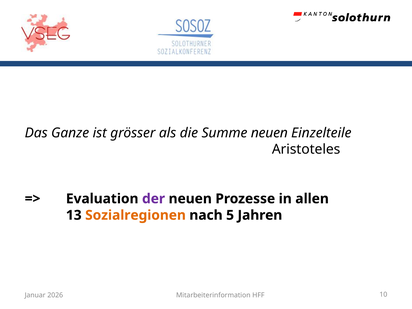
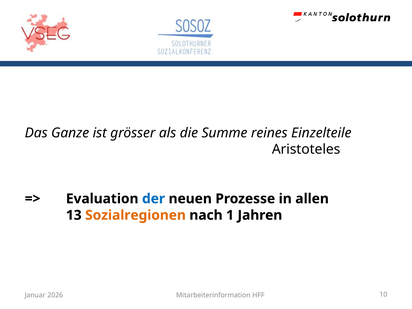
Summe neuen: neuen -> reines (269, 133)
der colour: purple -> blue (154, 199)
5: 5 -> 1 (230, 215)
